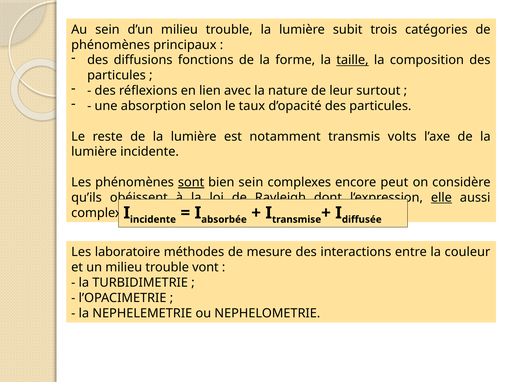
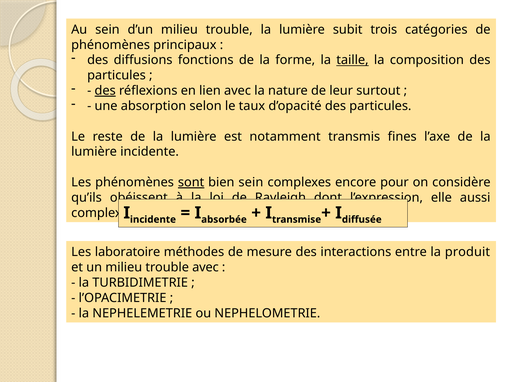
des underline: none -> present (105, 91)
volts: volts -> fines (402, 137)
encore peut: peut -> pour (394, 183)
elle underline: present -> none (441, 198)
couleur: couleur -> produit (467, 252)
trouble vont: vont -> avec (205, 268)
